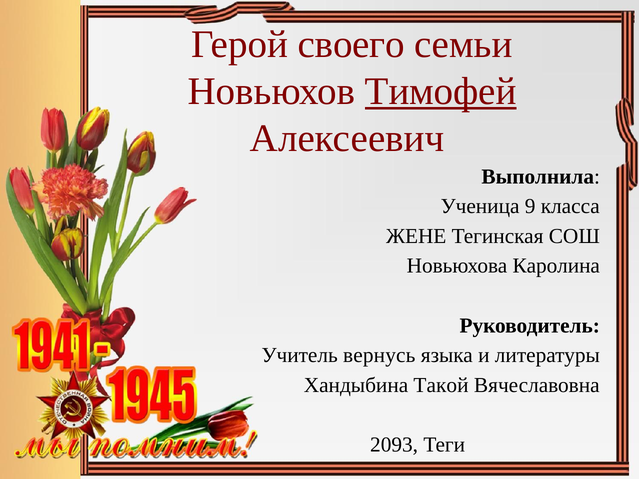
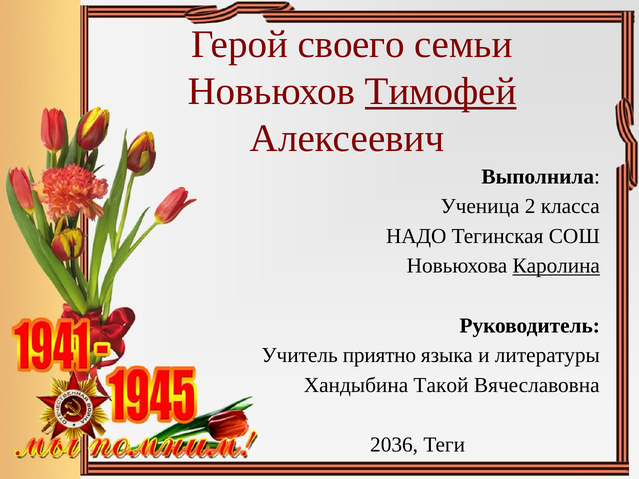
9: 9 -> 2 (530, 206)
ЖЕНЕ: ЖЕНЕ -> НАДО (416, 236)
Каролина underline: none -> present (556, 266)
вернусь: вернусь -> приятно (379, 355)
2093: 2093 -> 2036 (394, 445)
